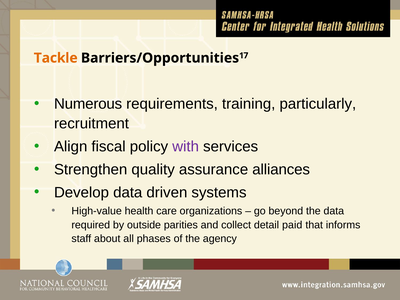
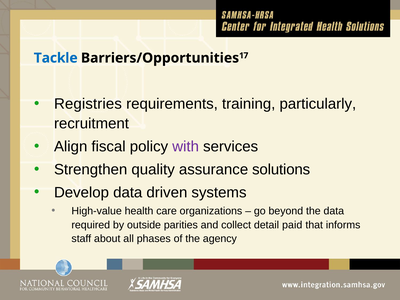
Tackle colour: orange -> blue (56, 58)
Numerous: Numerous -> Registries (88, 104)
alliances: alliances -> solutions (281, 170)
